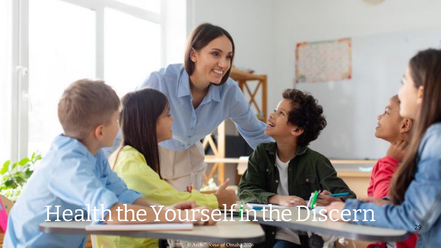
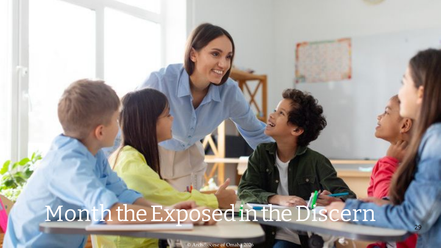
Health: Health -> Month (79, 214)
Yourself: Yourself -> Exposed (193, 214)
